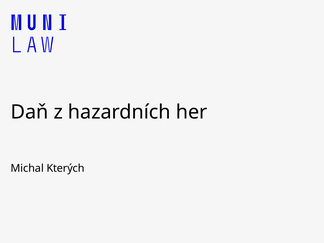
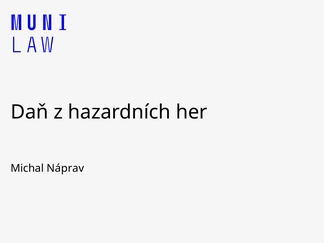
Kterých: Kterých -> Náprav (65, 168)
